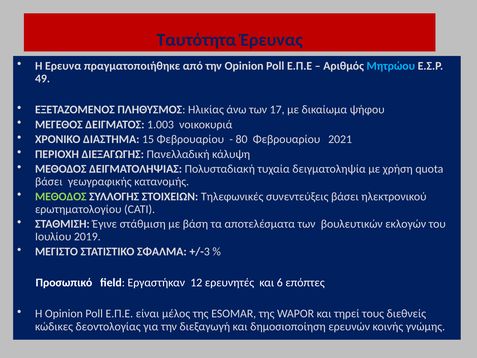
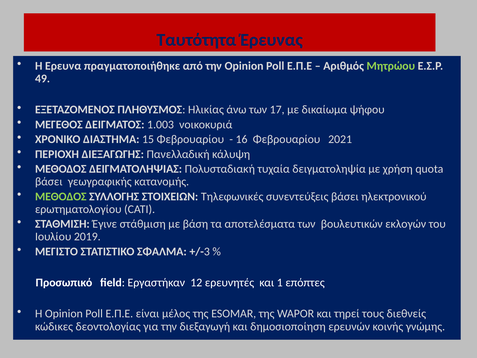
Μητρώου colour: light blue -> light green (391, 66)
80: 80 -> 16 (242, 139)
6: 6 -> 1 (280, 282)
